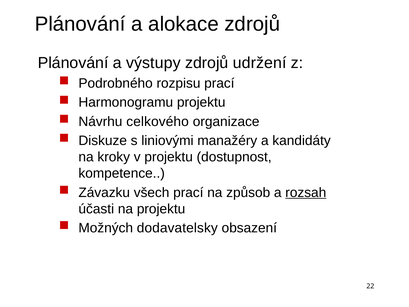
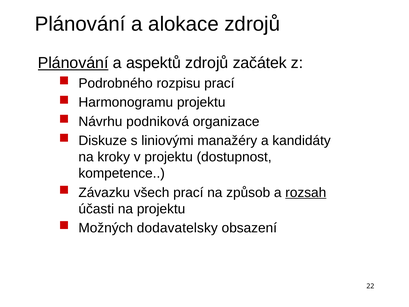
Plánování underline: none -> present (73, 63)
výstupy: výstupy -> aspektů (153, 63)
udržení: udržení -> začátek (260, 63)
celkového: celkového -> podniková (158, 121)
